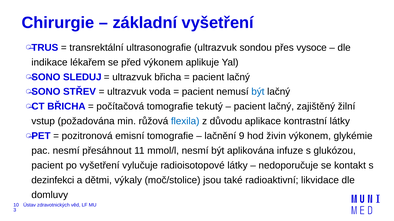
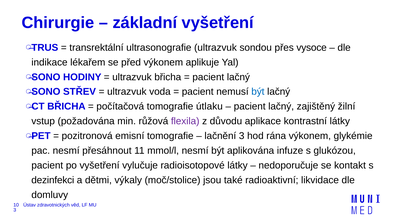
SLEDUJ: SLEDUJ -> HODINY (82, 77)
tekutý: tekutý -> útlaku (209, 107)
flexila colour: blue -> purple (185, 122)
lačnění 9: 9 -> 3 (242, 136)
živin: živin -> rána (276, 136)
